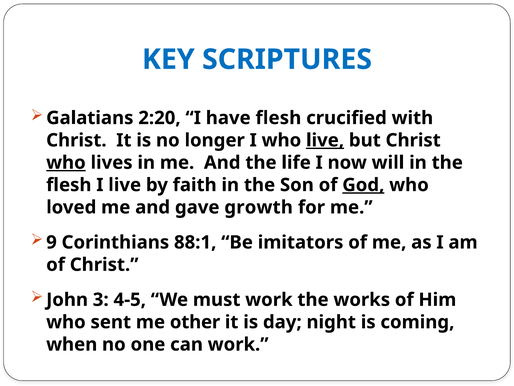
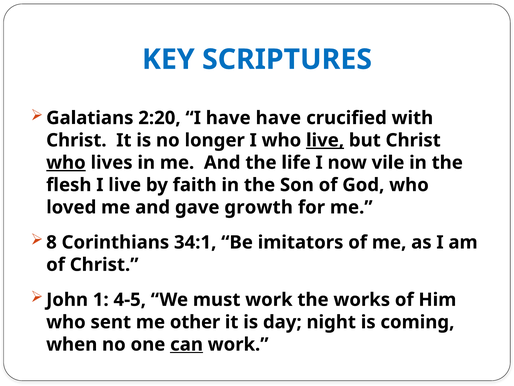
have flesh: flesh -> have (278, 118)
will: will -> vile (388, 162)
God underline: present -> none (363, 185)
9: 9 -> 8 (51, 242)
88:1: 88:1 -> 34:1 (195, 242)
3: 3 -> 1 (101, 299)
can underline: none -> present (187, 344)
